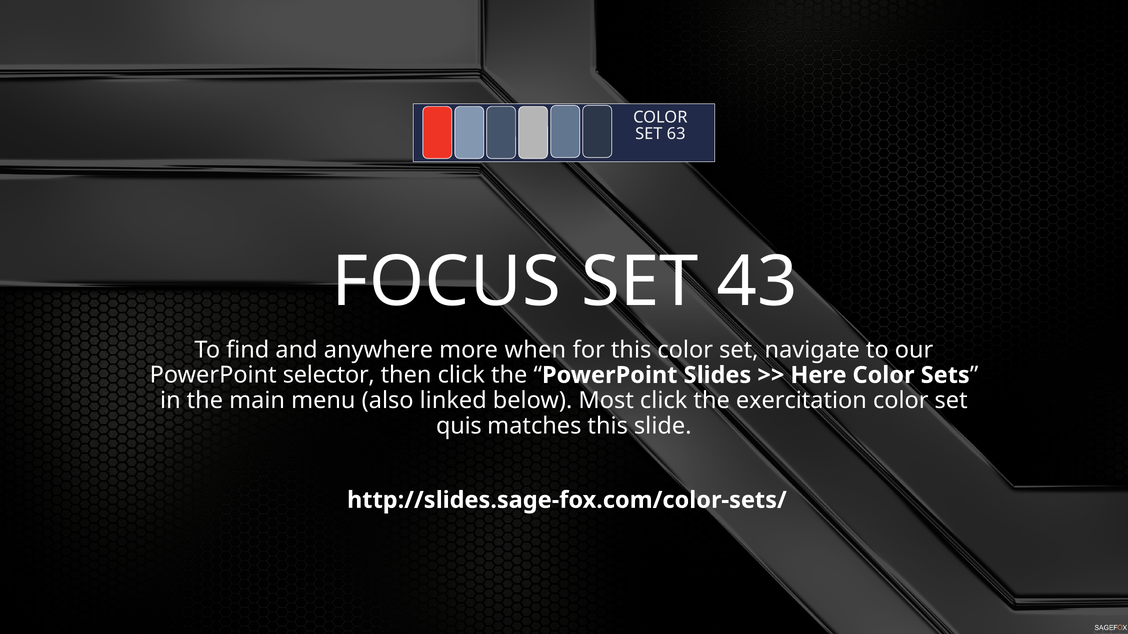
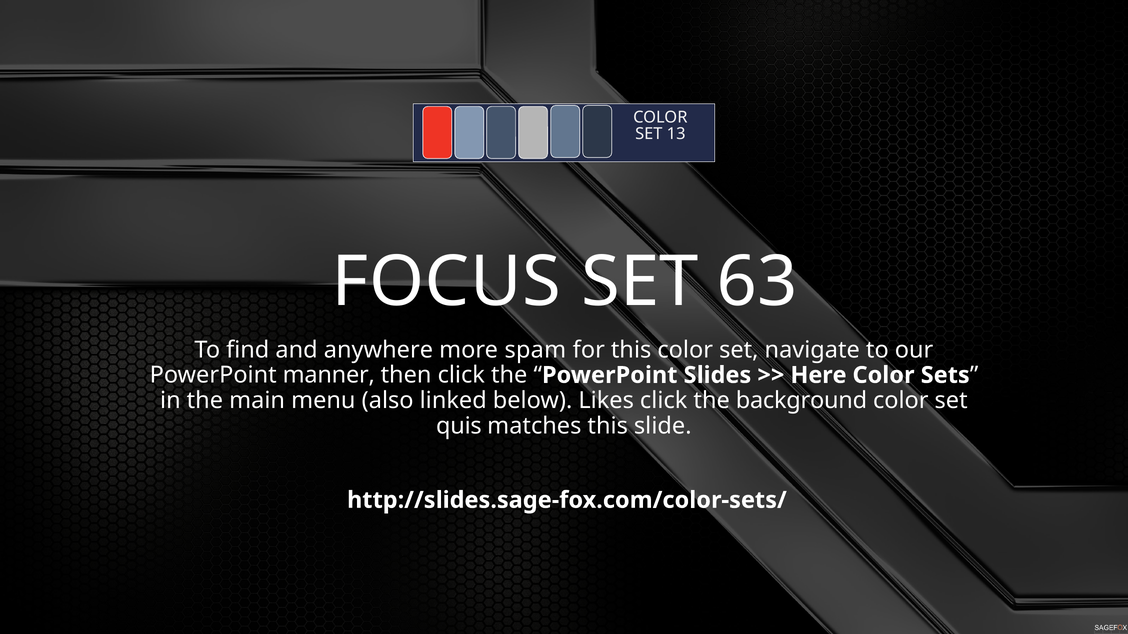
63: 63 -> 13 (676, 134)
43: 43 -> 63 (757, 282)
when: when -> spam (535, 350)
selector: selector -> manner (329, 375)
Most: Most -> Likes (606, 401)
exercitation: exercitation -> background (801, 401)
